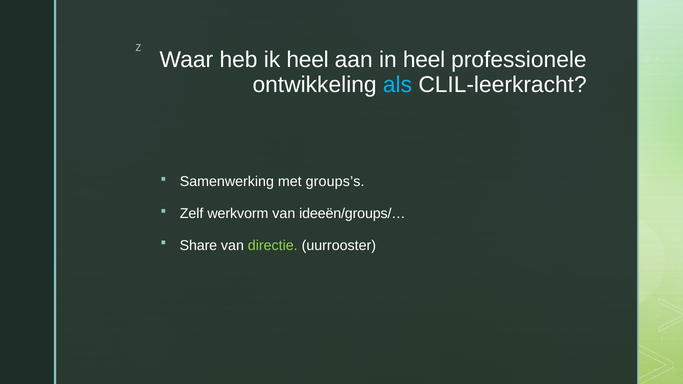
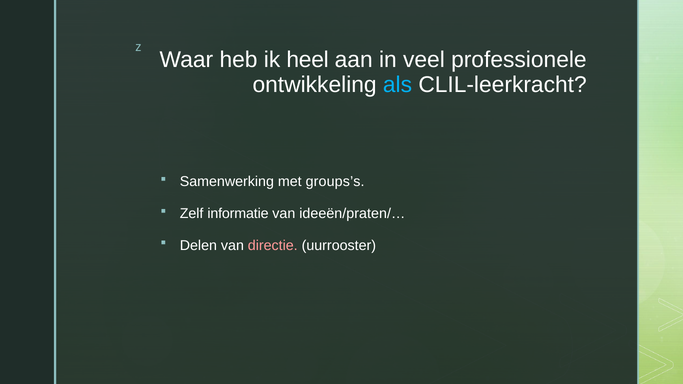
in heel: heel -> veel (424, 60)
werkvorm: werkvorm -> informatie (238, 214)
ideeën/groups/…: ideeën/groups/… -> ideeën/praten/… (352, 214)
Share: Share -> Delen (198, 246)
directie colour: light green -> pink (273, 246)
